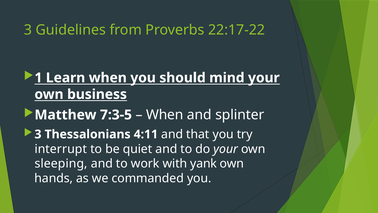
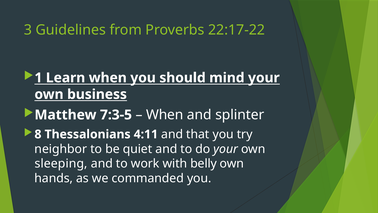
3: 3 -> 8 (38, 134)
interrupt: interrupt -> neighbor (61, 149)
yank: yank -> belly (204, 163)
